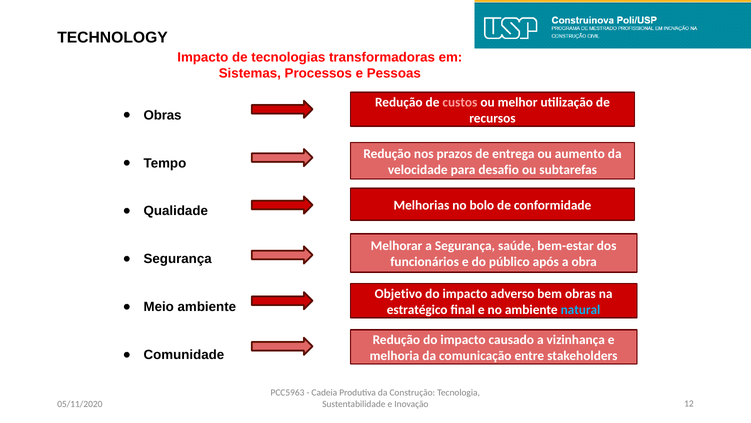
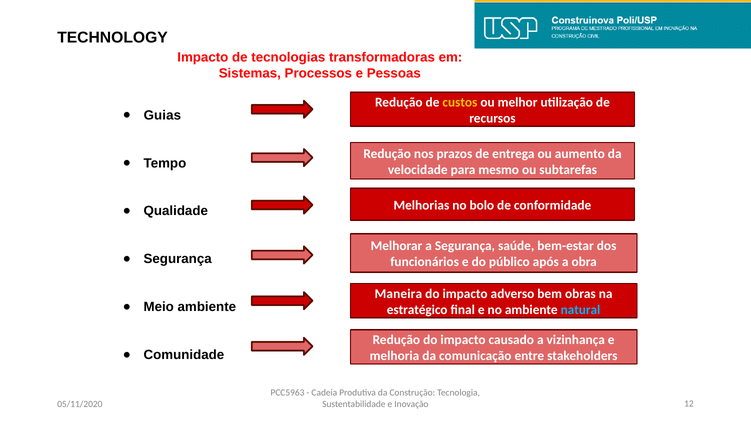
custos colour: pink -> yellow (460, 102)
Obras: Obras -> Guias (162, 115)
desafio: desafio -> mesmo (499, 169)
Objetivo: Objetivo -> Maneira (398, 293)
